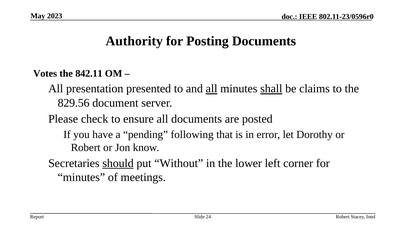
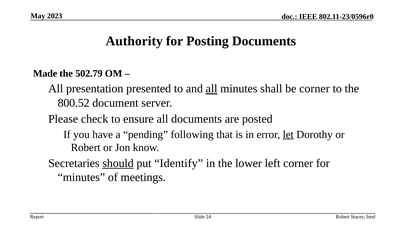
Votes: Votes -> Made (45, 74)
842.11: 842.11 -> 502.79 (89, 74)
shall underline: present -> none (271, 89)
be claims: claims -> corner (314, 89)
829.56: 829.56 -> 800.52 (74, 103)
let underline: none -> present (288, 134)
Without: Without -> Identify (179, 163)
